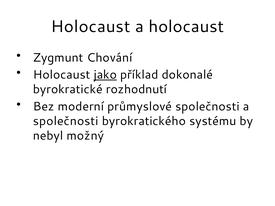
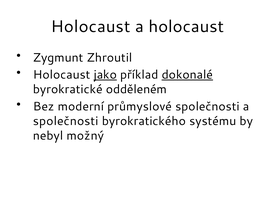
Chování: Chování -> Zhroutil (110, 58)
dokonalé underline: none -> present (187, 75)
rozhodnutí: rozhodnutí -> odděleném (136, 89)
